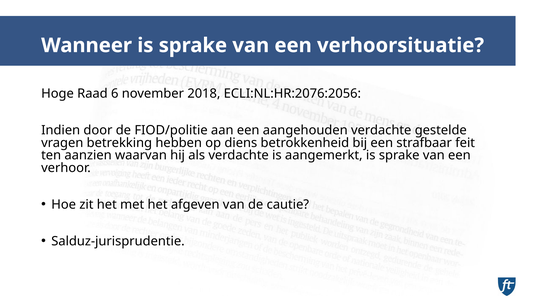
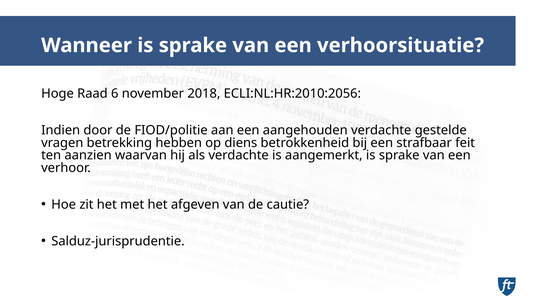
ECLI:NL:HR:2076:2056: ECLI:NL:HR:2076:2056 -> ECLI:NL:HR:2010:2056 (292, 93)
